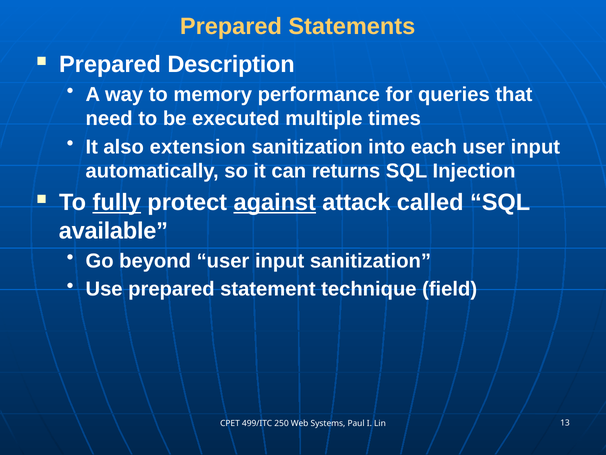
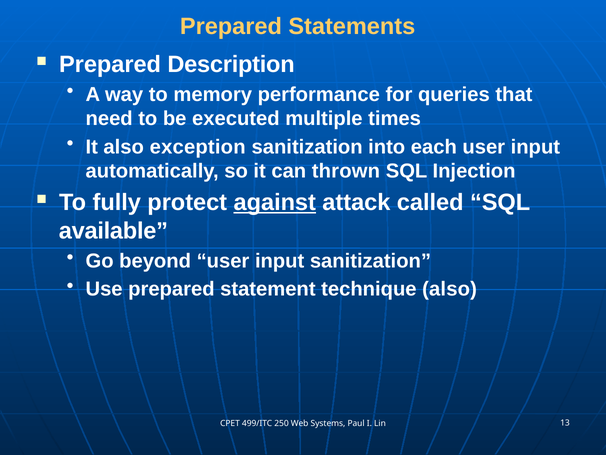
extension: extension -> exception (198, 147)
returns: returns -> thrown (346, 171)
fully underline: present -> none (117, 202)
technique field: field -> also (450, 289)
